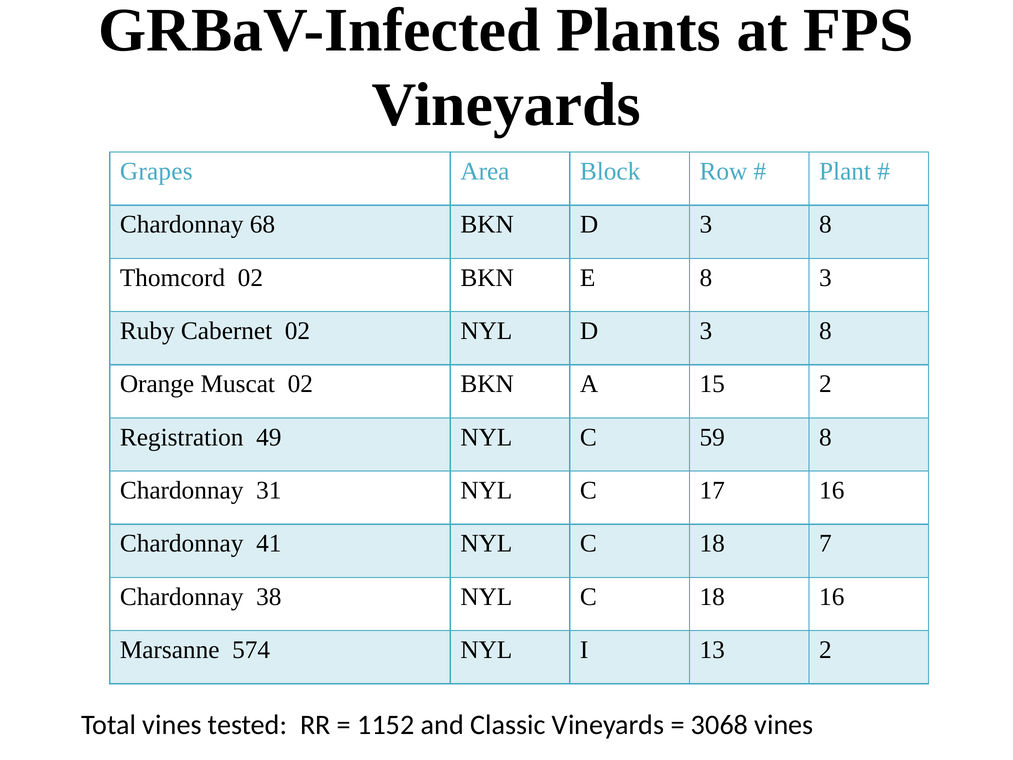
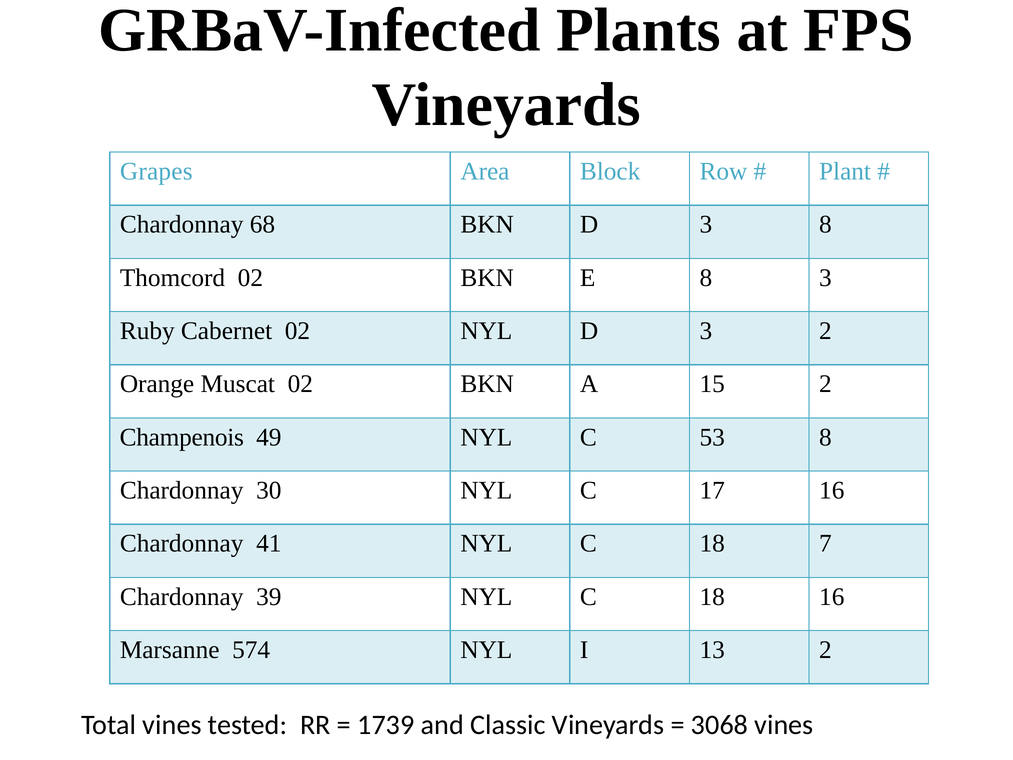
NYL D 3 8: 8 -> 2 (825, 331)
Registration: Registration -> Champenois (182, 437)
59: 59 -> 53 (712, 437)
31: 31 -> 30 (269, 490)
38: 38 -> 39 (269, 597)
1152: 1152 -> 1739 (386, 724)
